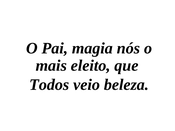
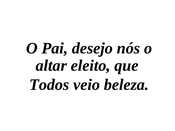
magia: magia -> desejo (92, 48)
mais: mais -> altar (51, 66)
